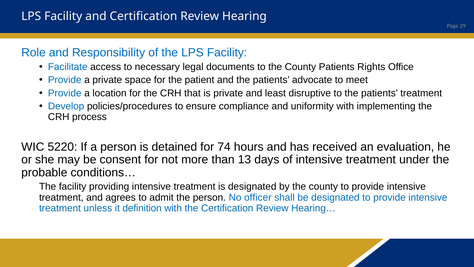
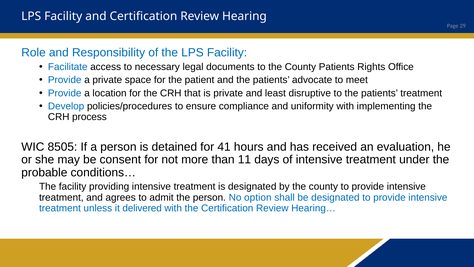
5220: 5220 -> 8505 (62, 147)
74: 74 -> 41 (224, 147)
13: 13 -> 11 (244, 159)
officer: officer -> option (258, 197)
definition: definition -> delivered (142, 208)
